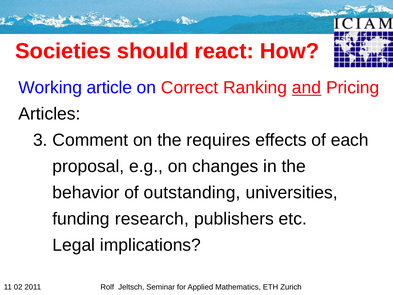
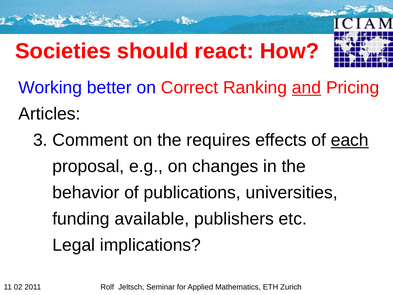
article: article -> better (109, 88)
each underline: none -> present (350, 140)
outstanding: outstanding -> publications (192, 192)
research: research -> available (152, 219)
